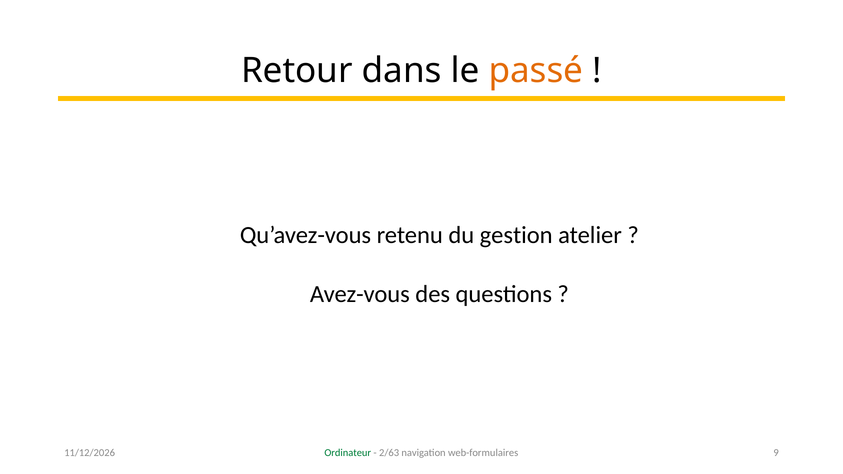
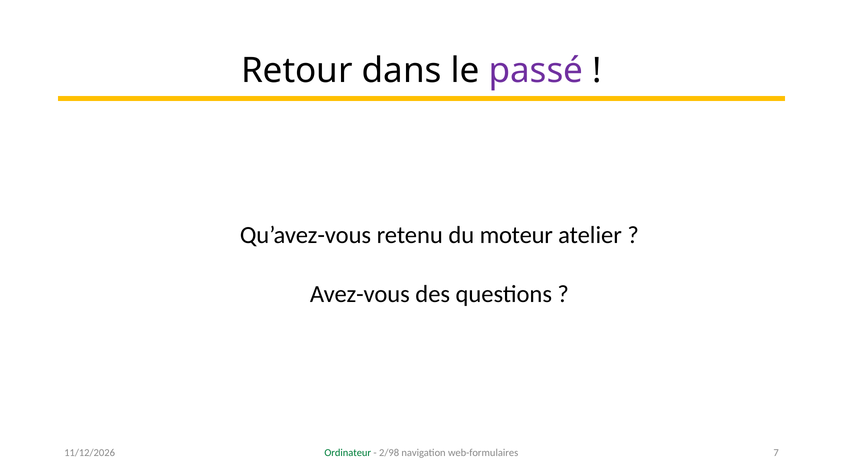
passé colour: orange -> purple (536, 71)
gestion: gestion -> moteur (516, 235)
2/63: 2/63 -> 2/98 (389, 453)
9: 9 -> 7 (776, 453)
